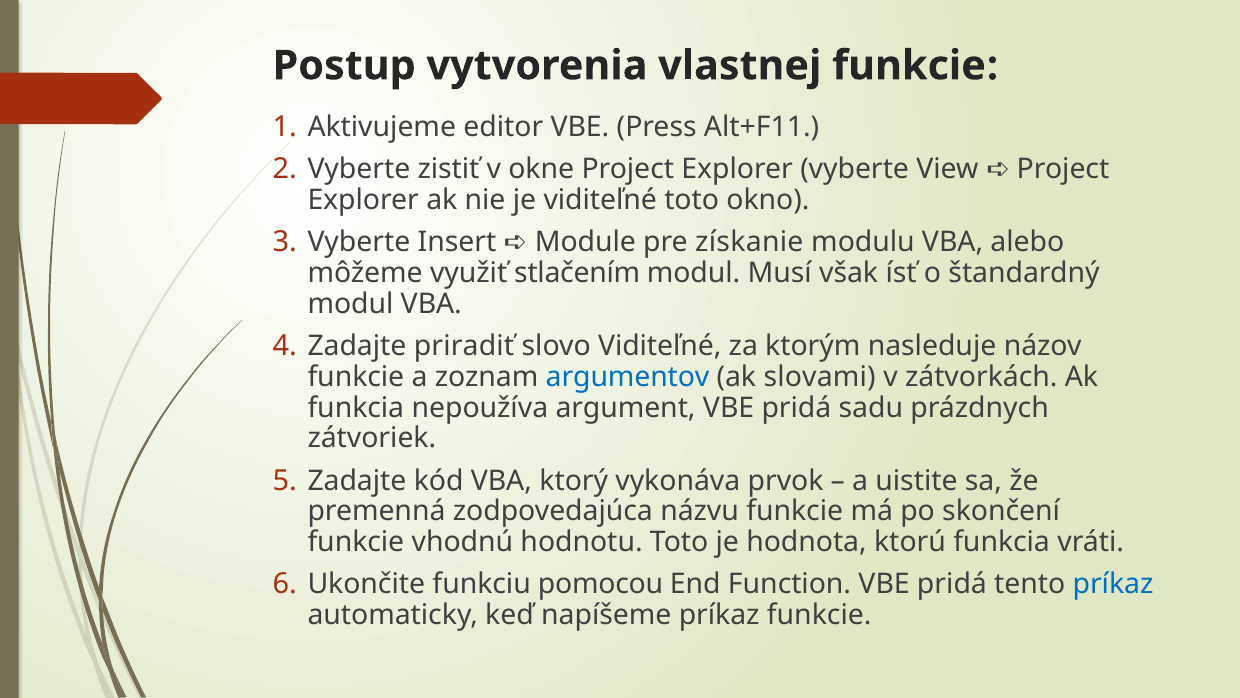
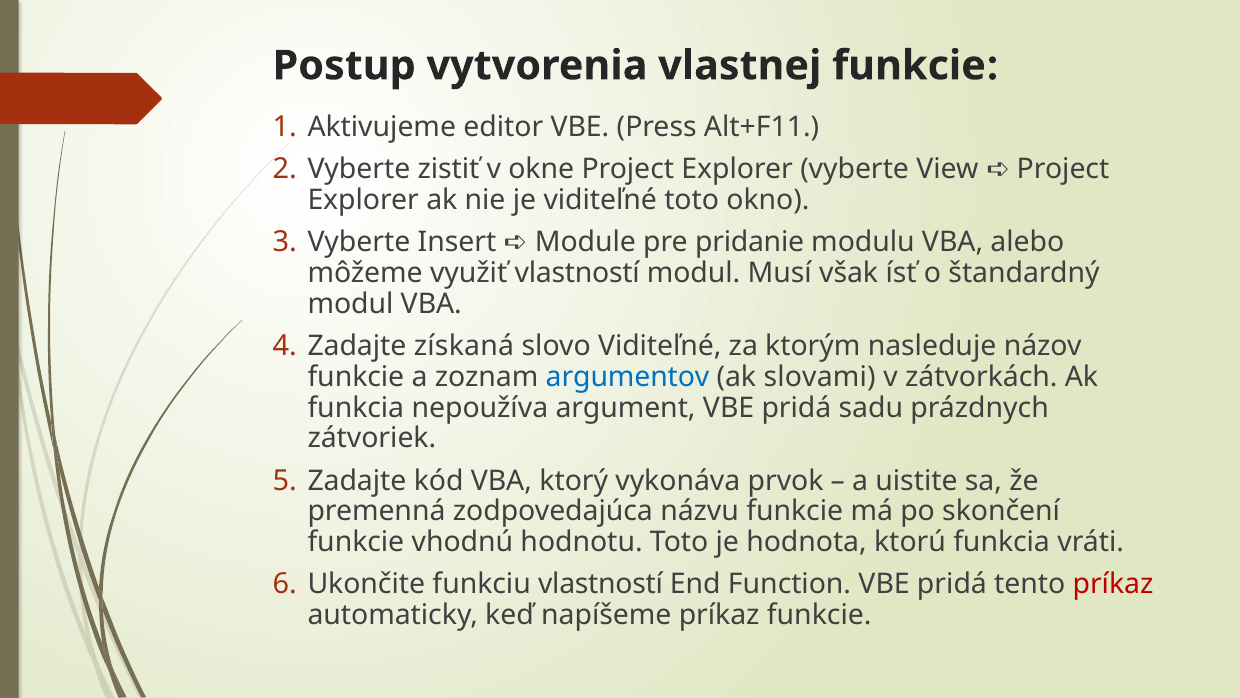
získanie: získanie -> pridanie (750, 242)
využiť stlačením: stlačením -> vlastností (577, 273)
priradiť: priradiť -> získaná (464, 346)
funkciu pomocou: pomocou -> vlastností (601, 584)
príkaz colour: blue -> red (1113, 584)
